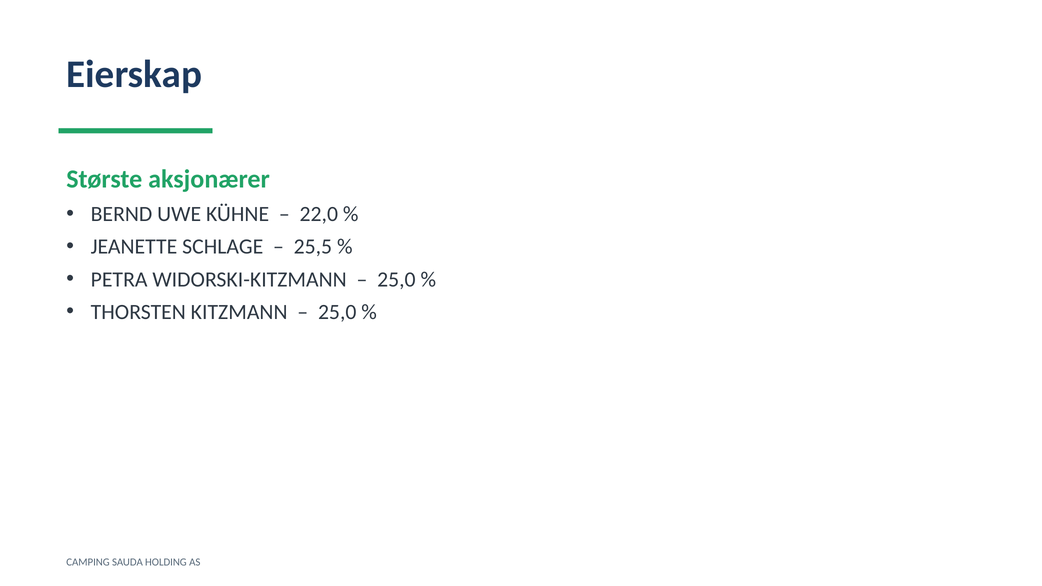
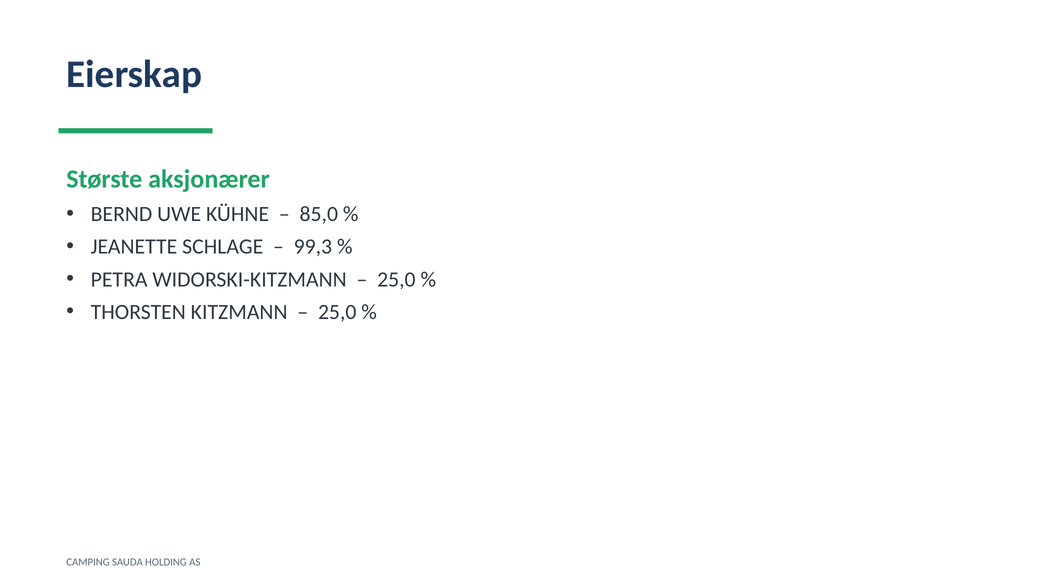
22,0: 22,0 -> 85,0 (319, 214)
25,5: 25,5 -> 99,3 (313, 247)
